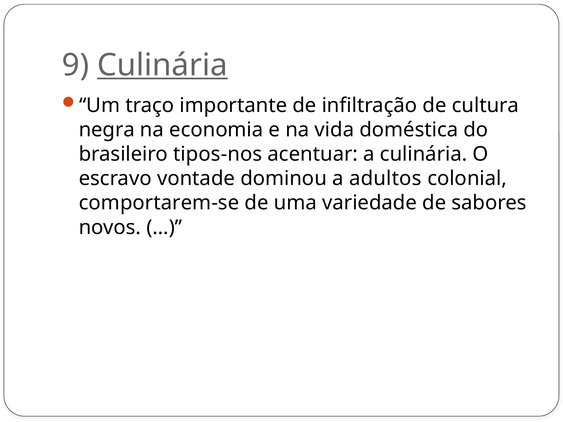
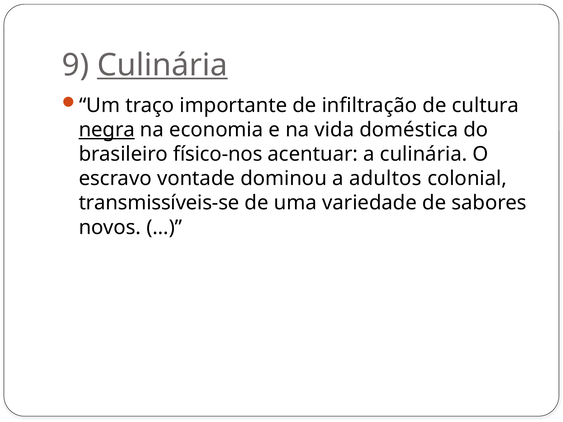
negra underline: none -> present (107, 130)
tipos-nos: tipos-nos -> físico-nos (218, 154)
comportarem-se: comportarem-se -> transmissíveis-se (159, 203)
